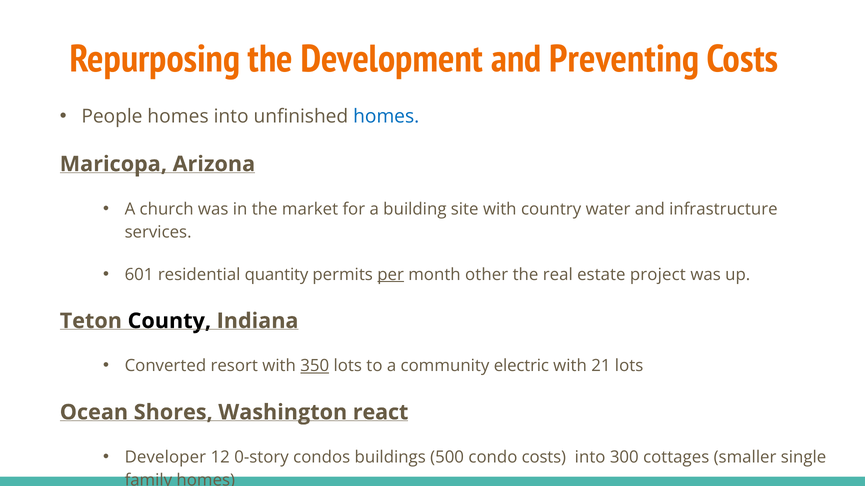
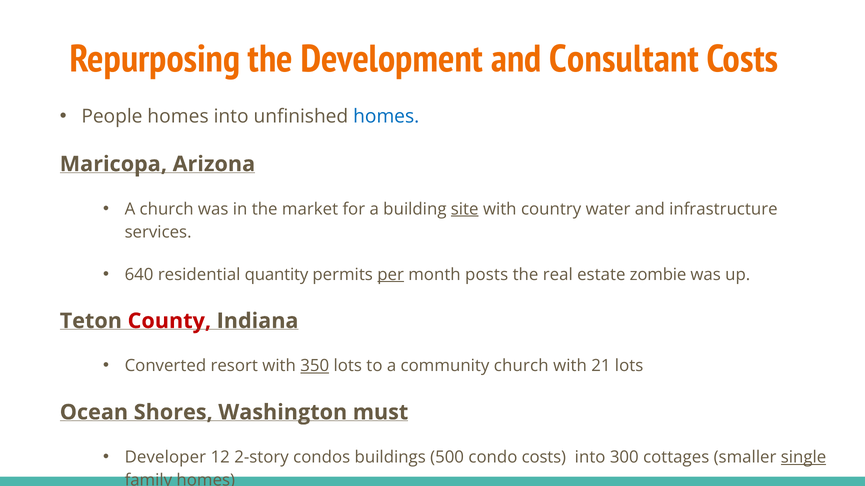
Preventing: Preventing -> Consultant (624, 59)
site underline: none -> present (465, 209)
601: 601 -> 640 (139, 275)
other: other -> posts (487, 275)
project: project -> zombie (658, 275)
County colour: black -> red (169, 321)
community electric: electric -> church (521, 366)
react: react -> must (381, 413)
0-story: 0-story -> 2-story (262, 458)
single underline: none -> present (804, 458)
